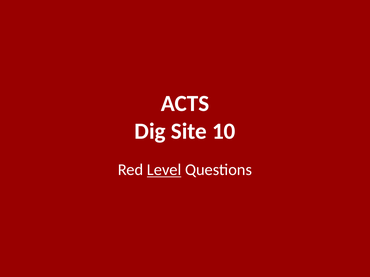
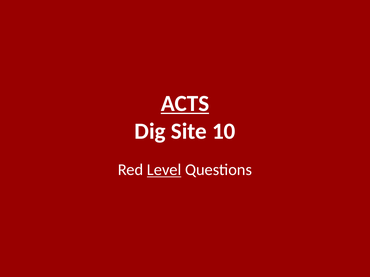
ACTS underline: none -> present (185, 104)
